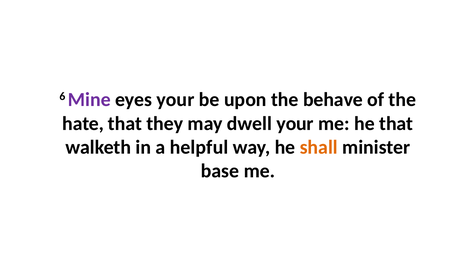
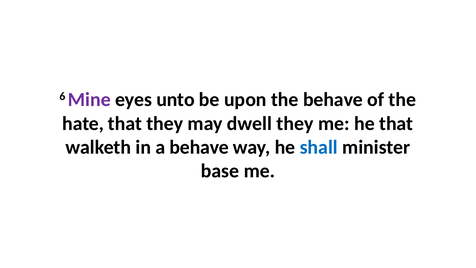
eyes your: your -> unto (176, 100)
dwell your: your -> they (295, 123)
a helpful: helpful -> behave (199, 147)
shall colour: orange -> blue (319, 147)
